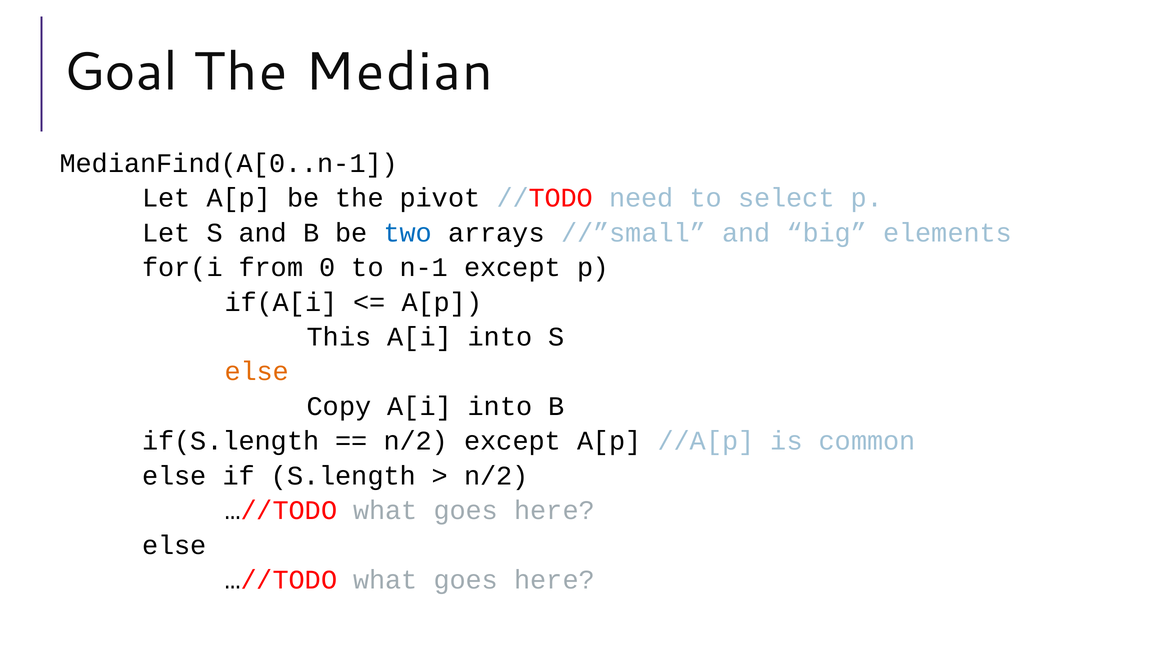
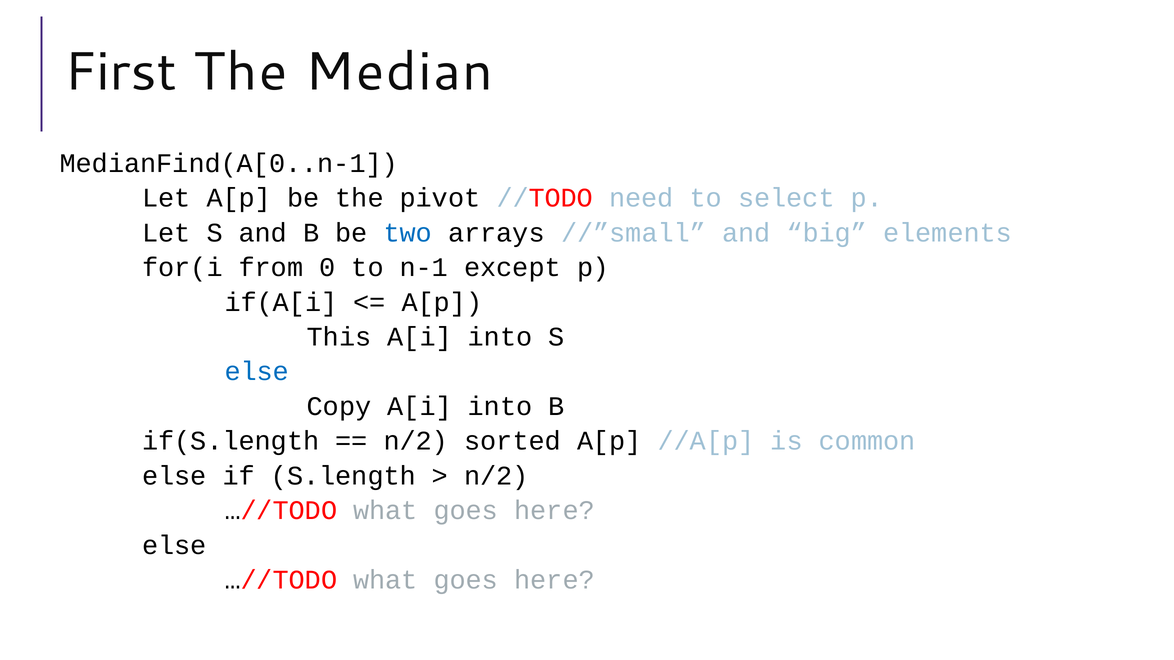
Goal: Goal -> First (121, 72)
else colour: orange -> blue (257, 372)
n/2 except: except -> sorted (513, 441)
